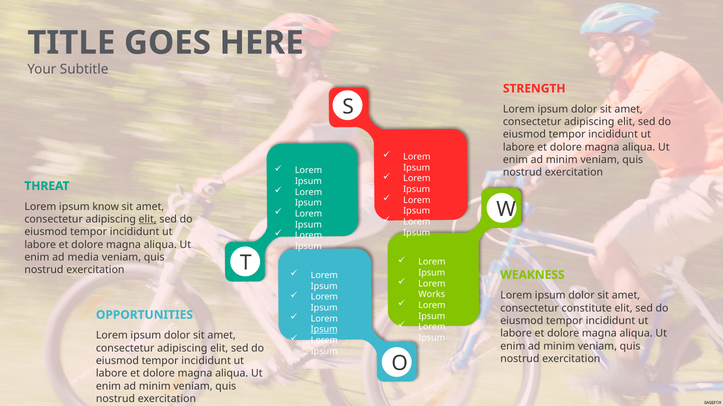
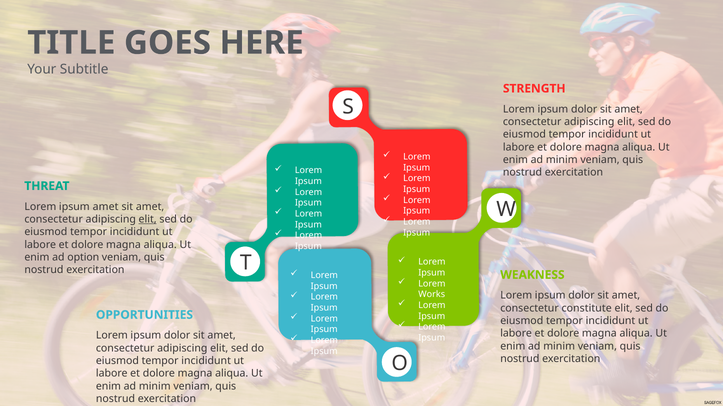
ipsum know: know -> amet (106, 207)
media: media -> option (83, 258)
Ipsum underline: present -> none (324, 330)
